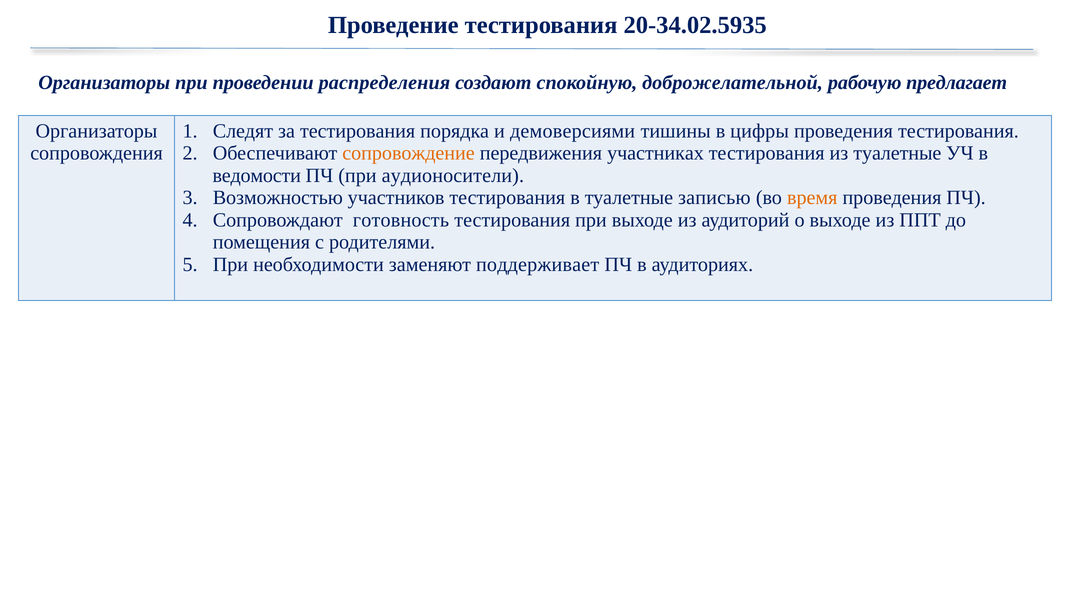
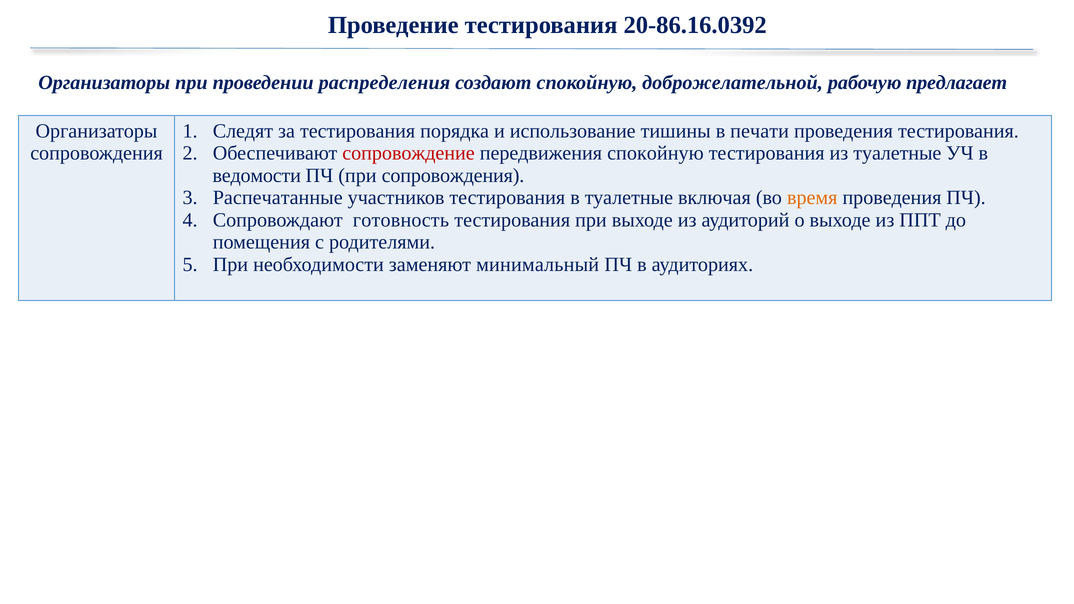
20-34.02.5935: 20-34.02.5935 -> 20-86.16.0392 (695, 25)
демоверсиями: демоверсиями -> использование (573, 131)
цифры: цифры -> печати (760, 131)
сопровождение colour: orange -> red (409, 153)
передвижения участниках: участниках -> спокойную (655, 153)
при аудионосители: аудионосители -> сопровождения (453, 175)
Возможностью: Возможностью -> Распечатанные (278, 198)
записью: записью -> включая (714, 198)
поддерживает: поддерживает -> минимальный (538, 265)
